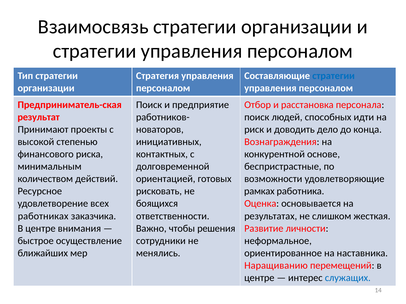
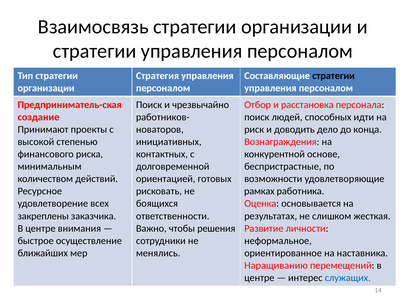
стратегии colour: blue -> black (334, 76)
предприятие: предприятие -> чрезвычайно (201, 105)
результат: результат -> создание (38, 117)
работниках: работниках -> закреплены (43, 216)
